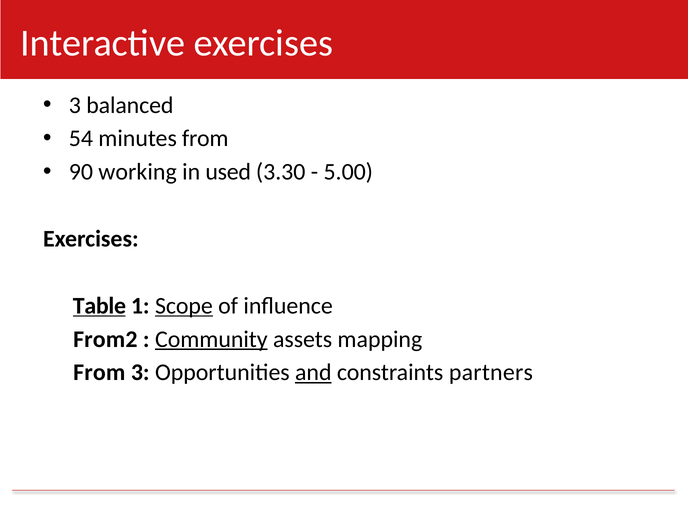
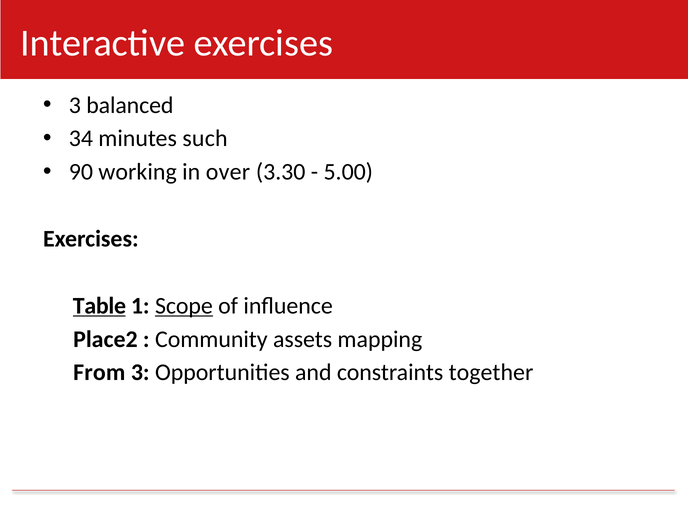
54: 54 -> 34 (81, 139)
minutes from: from -> such (205, 139)
used: used -> over (228, 172)
From2: From2 -> Place2 (105, 339)
Community underline: present -> none (211, 339)
and underline: present -> none (313, 373)
partners: partners -> together (491, 373)
